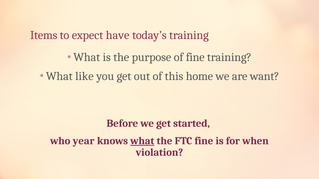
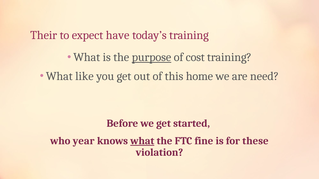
Items: Items -> Their (44, 35)
purpose underline: none -> present (151, 57)
of fine: fine -> cost (195, 57)
want: want -> need (264, 76)
when: when -> these (255, 141)
